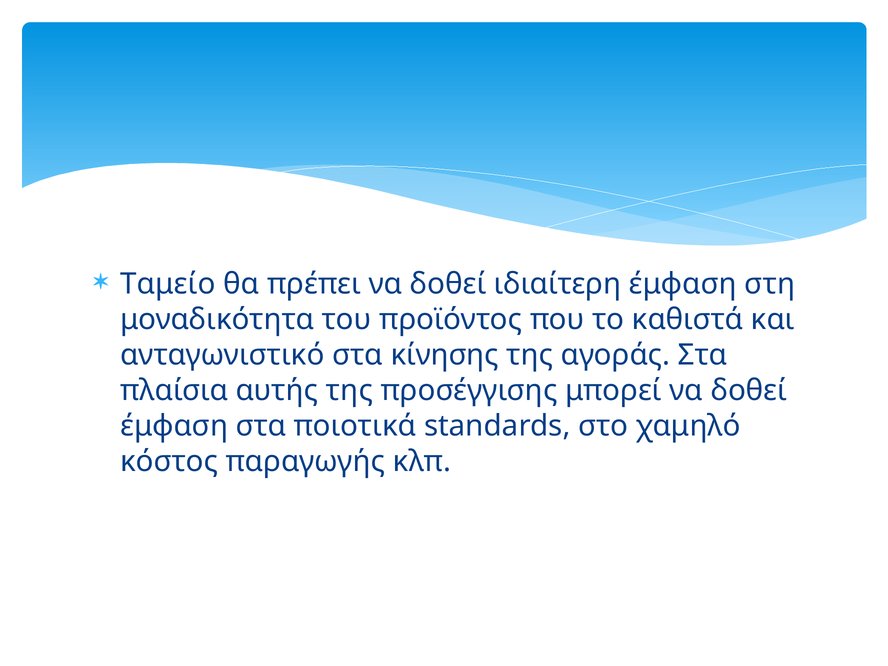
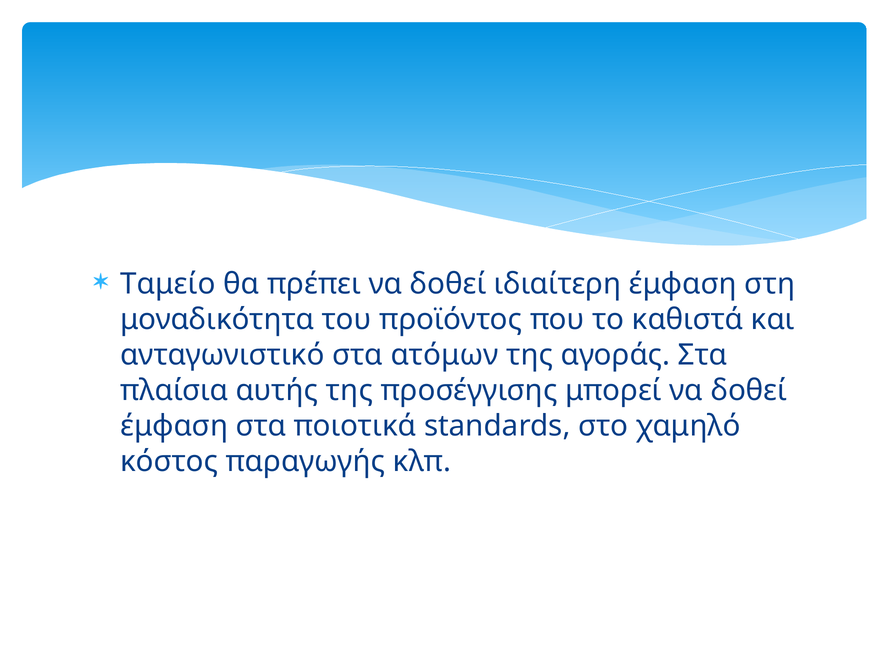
κίνησης: κίνησης -> ατόμων (445, 355)
